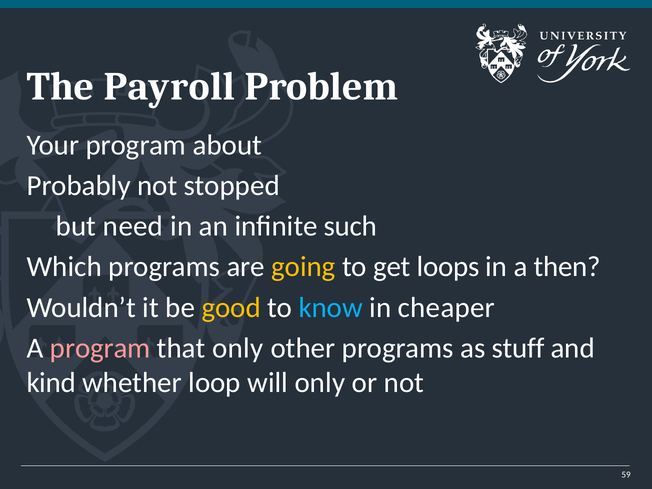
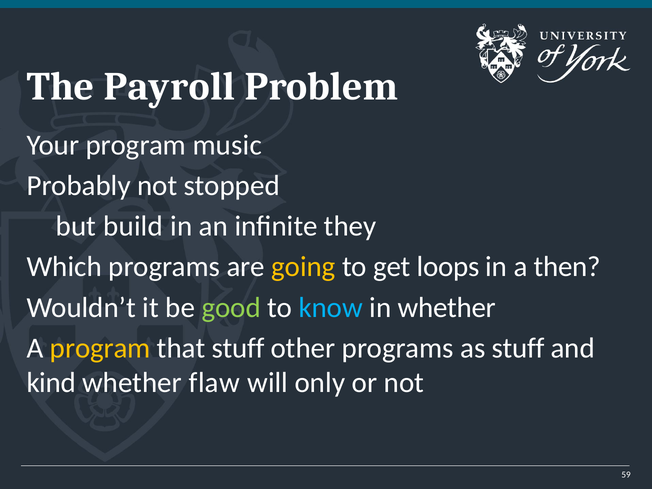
about: about -> music (227, 145)
need: need -> build (133, 226)
such: such -> they (350, 226)
good colour: yellow -> light green (231, 308)
in cheaper: cheaper -> whether (447, 308)
program colour: pink -> yellow (100, 348)
that only: only -> stuff (238, 348)
loop: loop -> flaw (214, 383)
